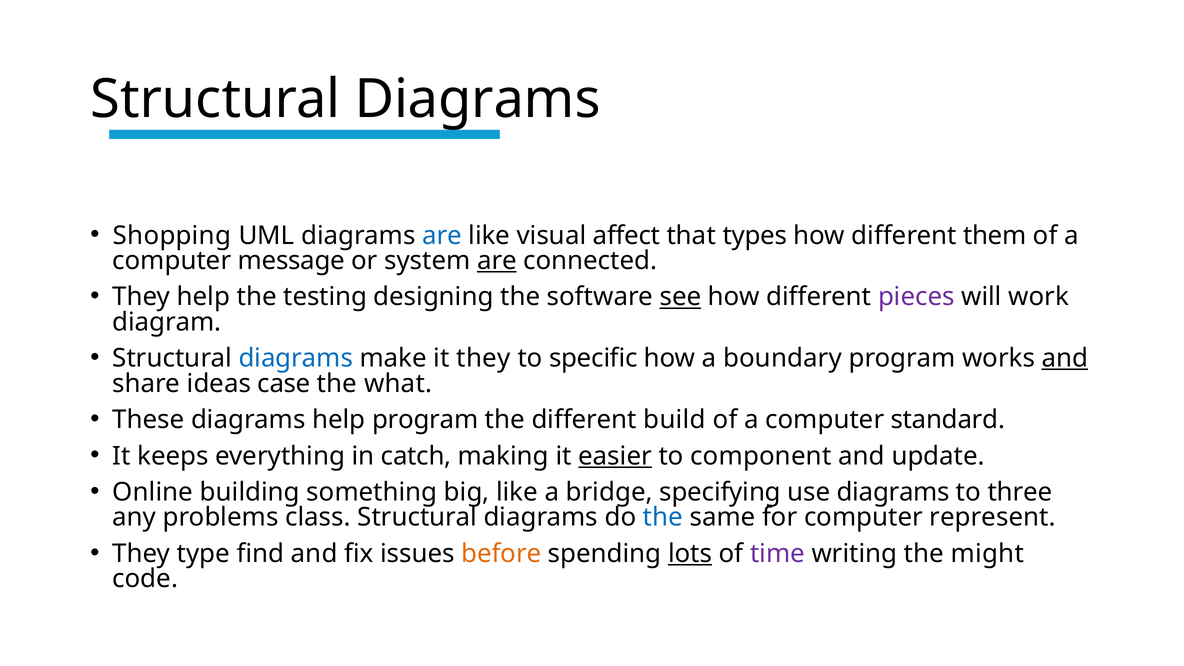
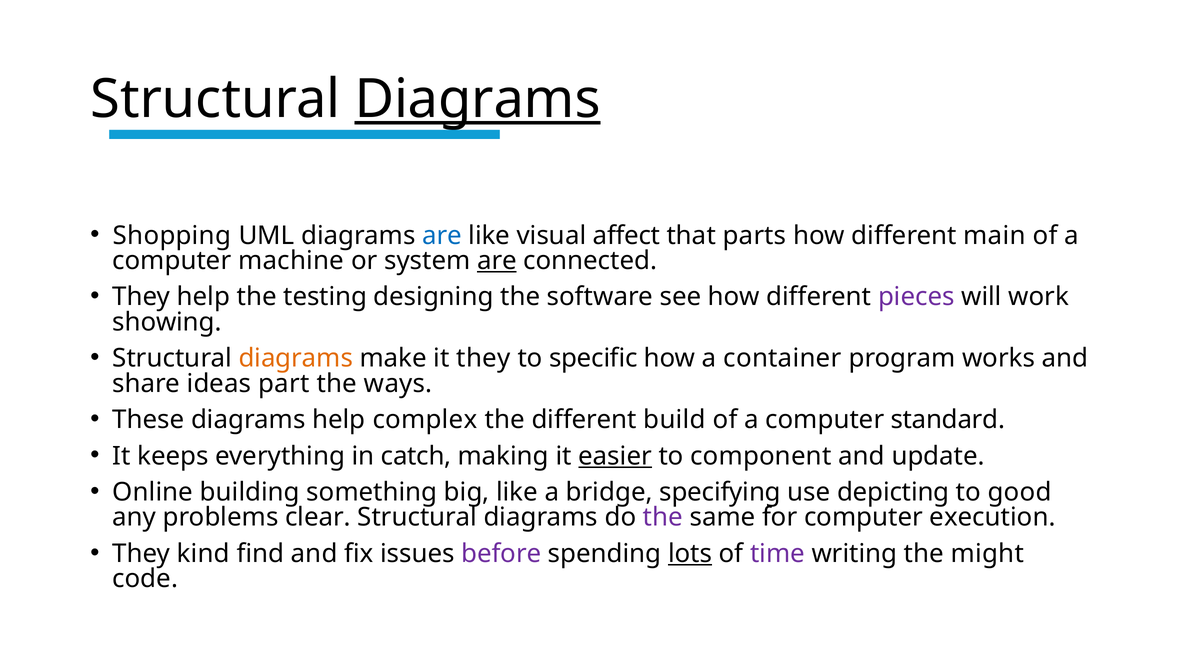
Diagrams underline: none -> present (478, 99)
types: types -> parts (755, 235)
them: them -> main (995, 235)
message: message -> machine (291, 261)
see underline: present -> none (680, 297)
diagram: diagram -> showing (167, 322)
diagrams colour: blue -> orange (296, 358)
boundary: boundary -> container (782, 358)
and underline: present -> none (1065, 358)
case: case -> part (284, 383)
what: what -> ways (398, 383)
help program: program -> complex (425, 420)
use diagrams: diagrams -> depicting (893, 492)
three: three -> good (1020, 492)
class: class -> clear (318, 517)
the colour: blue -> purple (663, 517)
represent: represent -> execution (992, 517)
type: type -> kind (203, 554)
before colour: orange -> purple (501, 554)
